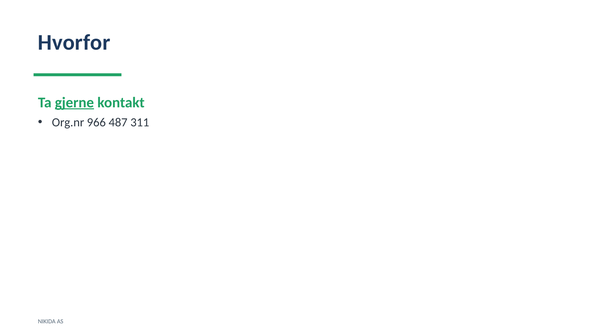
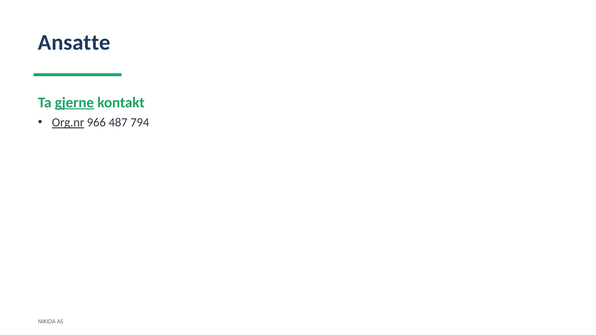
Hvorfor: Hvorfor -> Ansatte (74, 43)
Org.nr underline: none -> present (68, 123)
311: 311 -> 794 (140, 123)
